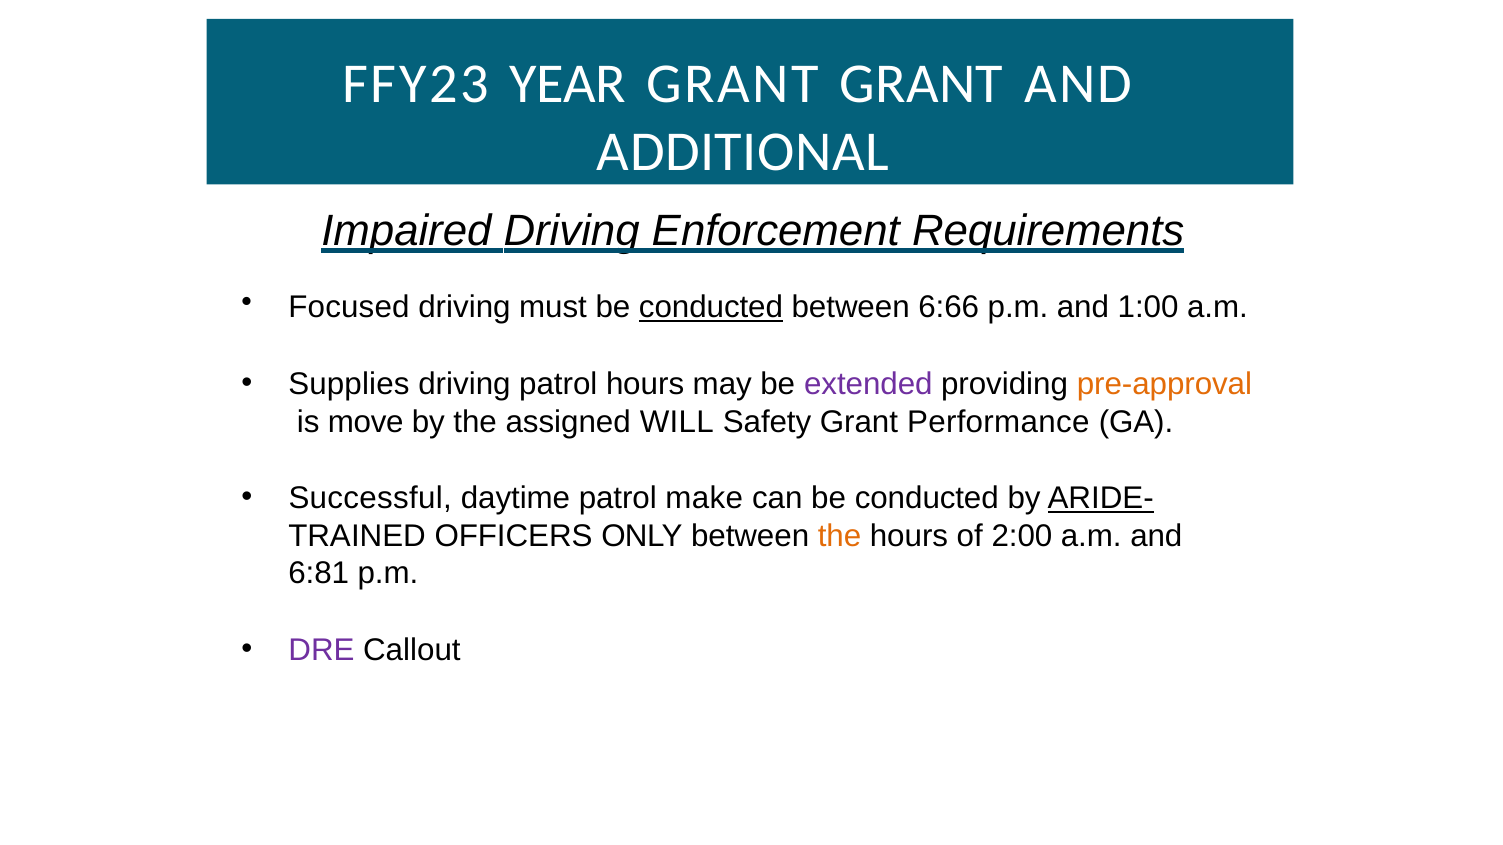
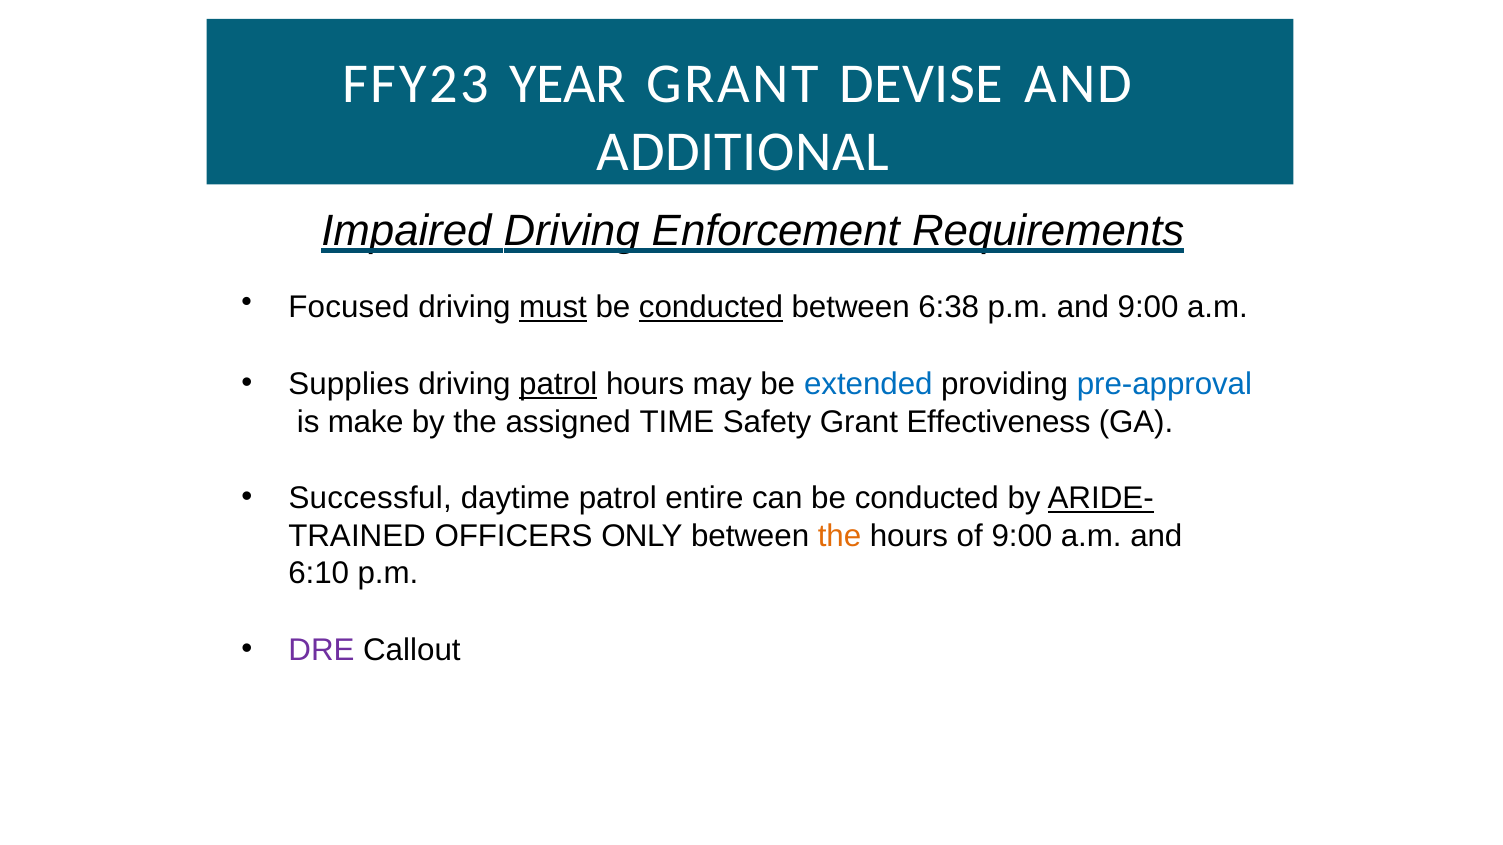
GRANT GRANT: GRANT -> DEVISE (922, 84)
must underline: none -> present (553, 308)
6:66: 6:66 -> 6:38 (949, 308)
and 1:00: 1:00 -> 9:00 (1148, 308)
patrol underline: none -> present (558, 384)
extended colour: purple -> blue (868, 384)
pre-approval colour: orange -> blue (1164, 384)
move: move -> make (366, 422)
WILL: WILL -> TIME (677, 422)
Performance: Performance -> Effectiveness (999, 422)
make: make -> entire (704, 499)
of 2:00: 2:00 -> 9:00 (1022, 536)
6:81: 6:81 -> 6:10 (319, 574)
